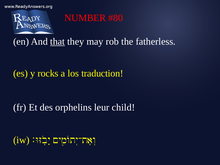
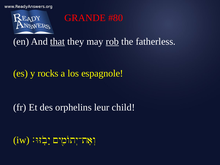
NUMBER: NUMBER -> GRANDE (85, 18)
rob underline: none -> present (112, 42)
traduction: traduction -> espagnole (102, 73)
